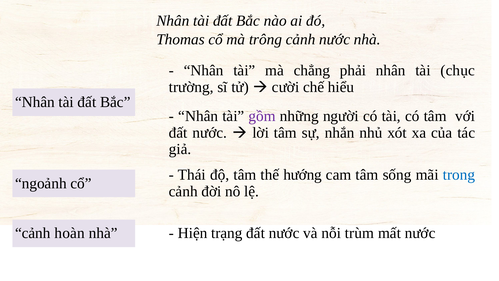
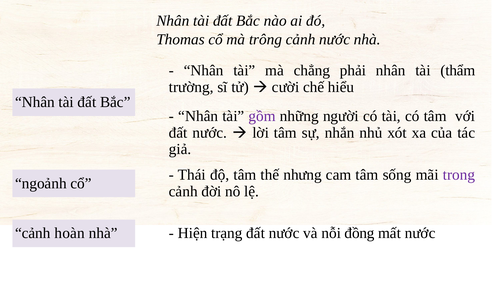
chục: chục -> thẩm (458, 70)
hướng: hướng -> nhưng (303, 175)
trong colour: blue -> purple (459, 175)
trùm: trùm -> đồng (360, 233)
